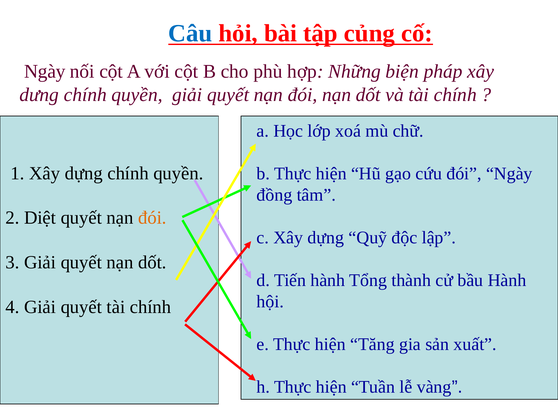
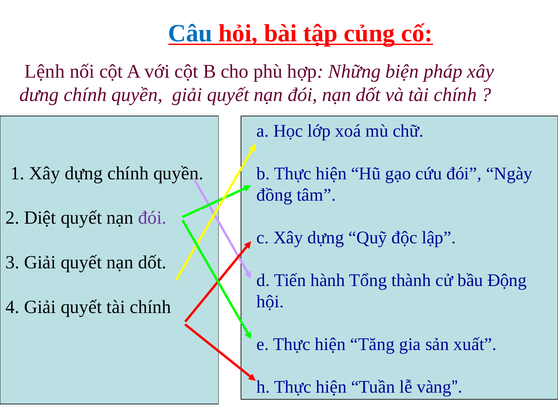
Ngày: Ngày -> Lệnh (45, 72)
đói colour: orange -> purple (152, 218)
bầu Hành: Hành -> Động (507, 281)
